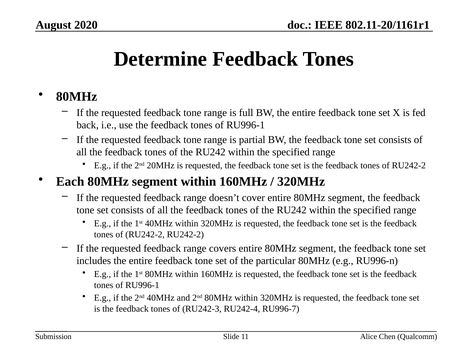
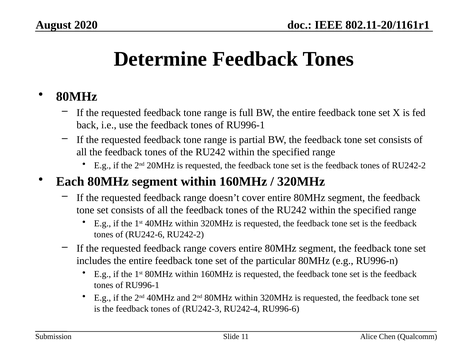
RU242-2: RU242-2 -> RU242-6 (145, 234)
RU996-7: RU996-7 -> RU996-6 (281, 309)
